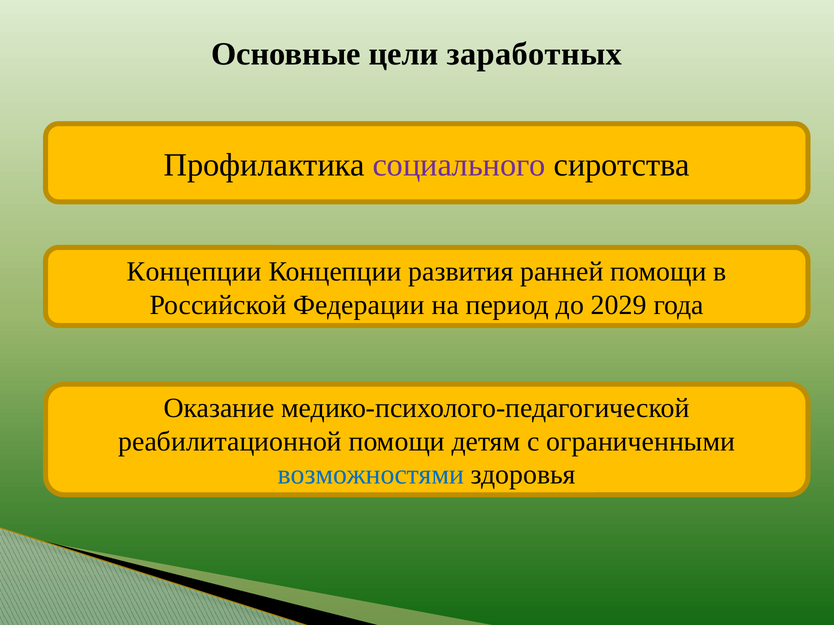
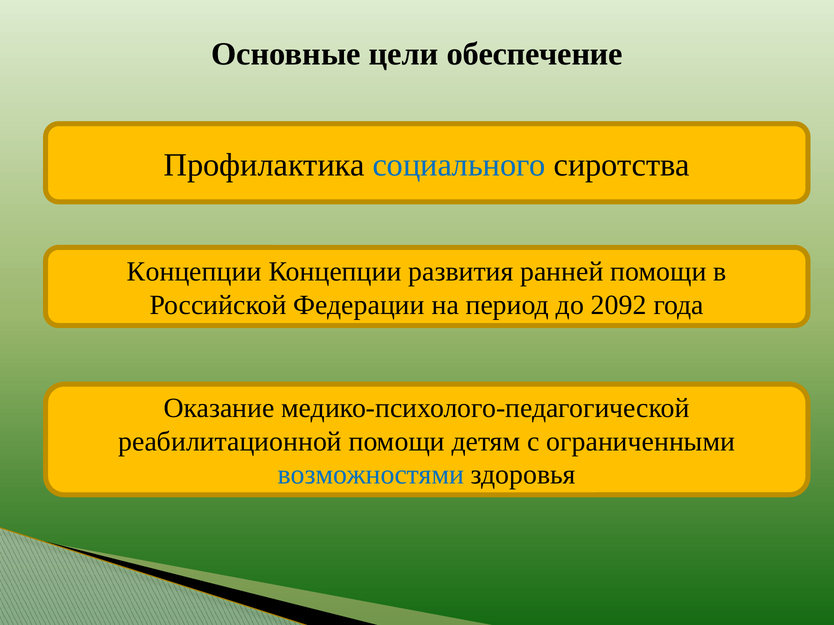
заработных: заработных -> обеспечение (535, 54)
социального colour: purple -> blue (459, 165)
2029: 2029 -> 2092 (619, 305)
